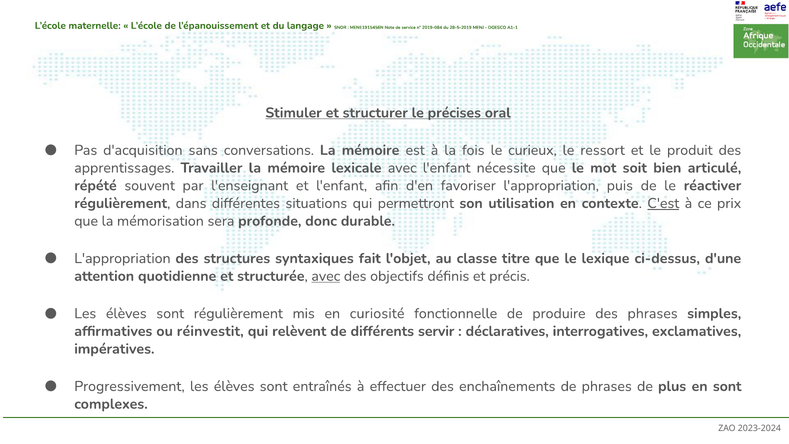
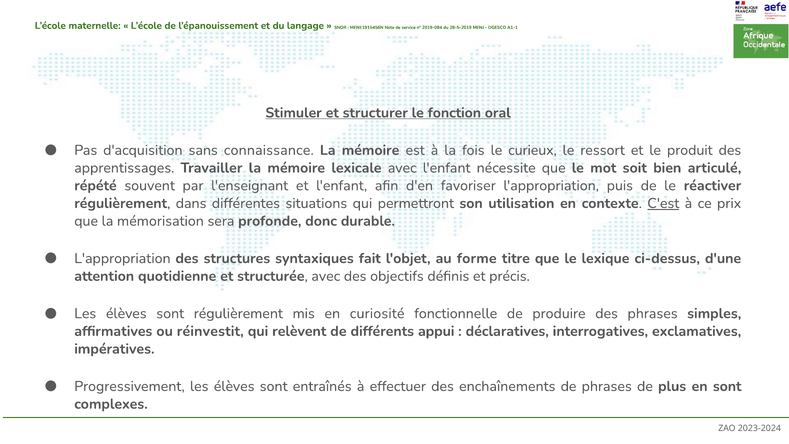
précises: précises -> fonction (454, 113)
conversations: conversations -> connaissance (269, 150)
classe: classe -> forme (477, 258)
avec underline: present -> none (326, 276)
servir: servir -> appui (436, 331)
